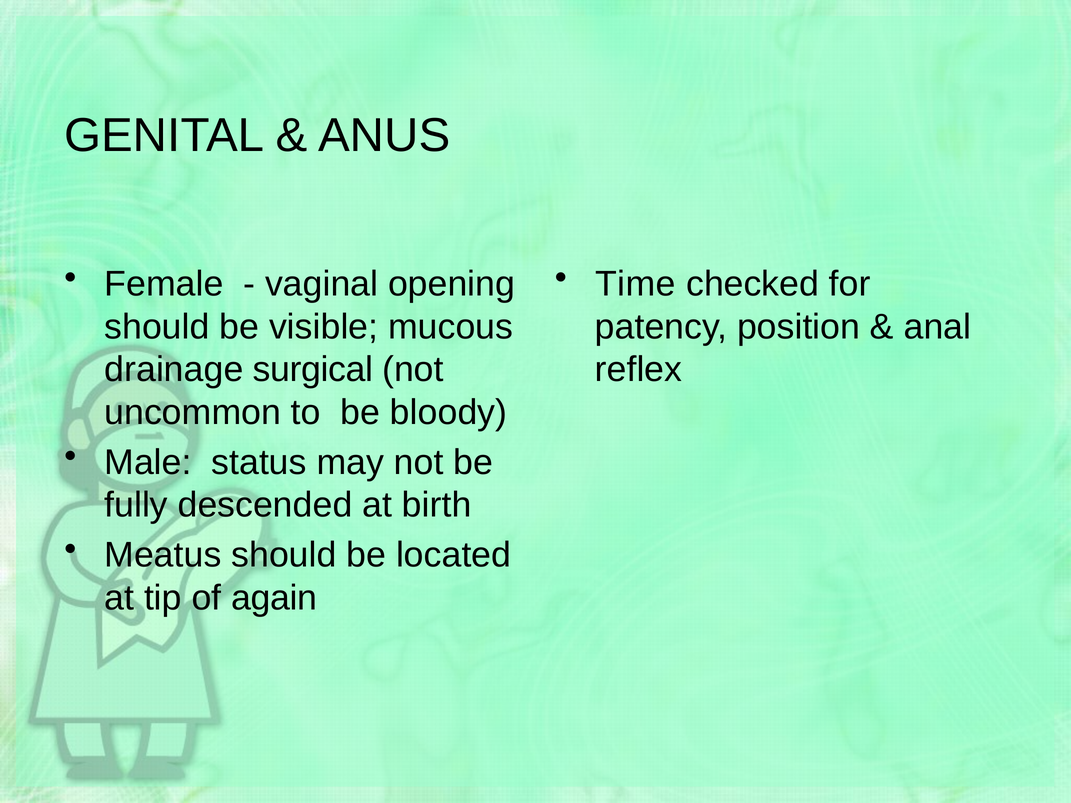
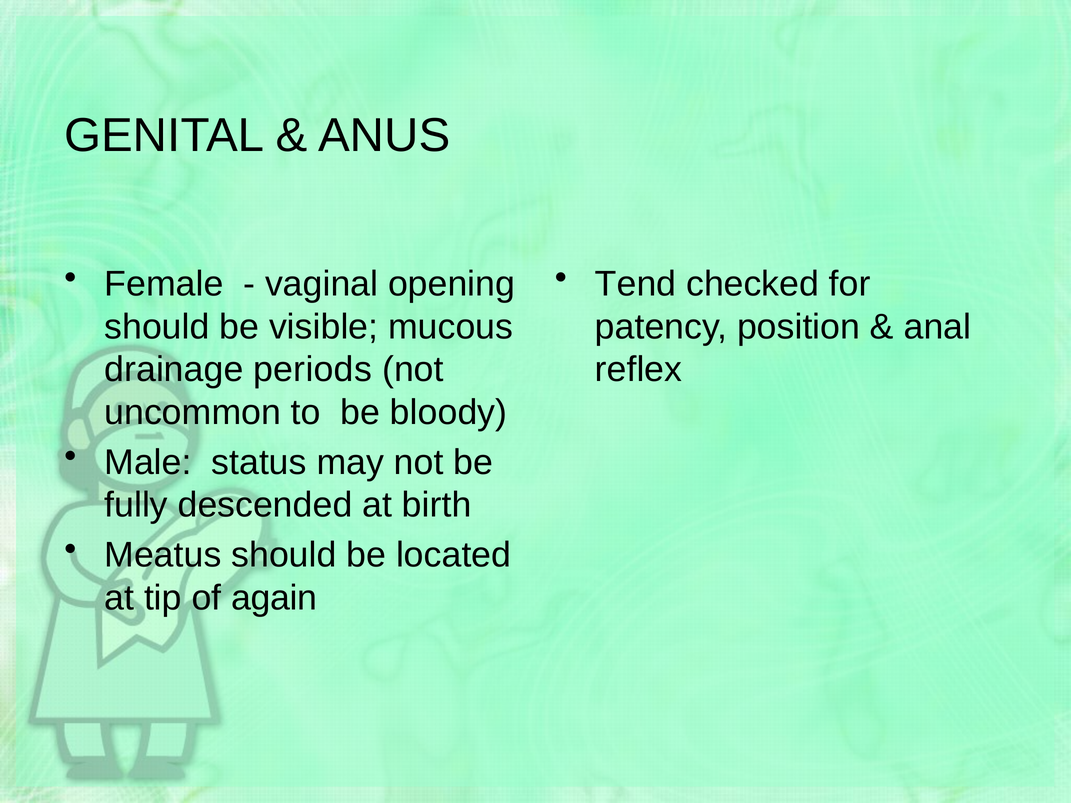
Time: Time -> Tend (636, 284)
surgical: surgical -> periods (313, 370)
